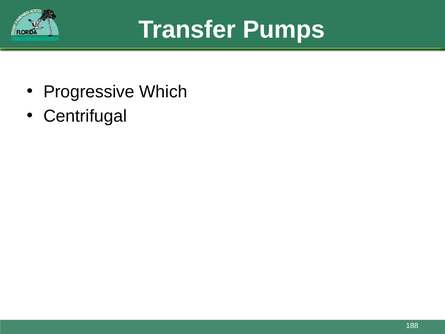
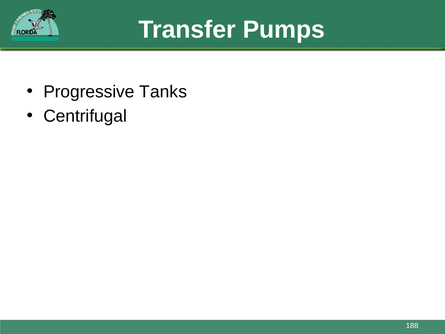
Which: Which -> Tanks (163, 92)
